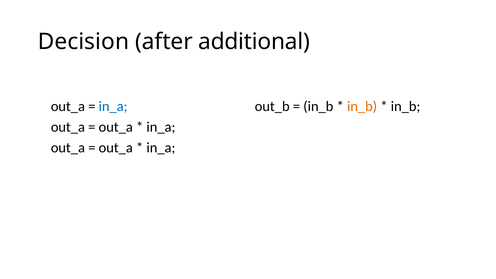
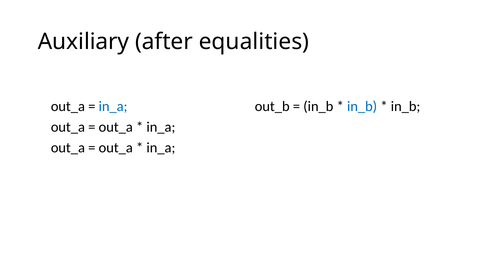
Decision: Decision -> Auxiliary (84, 42)
additional: additional -> equalities (254, 42)
in_b colour: orange -> blue (362, 106)
